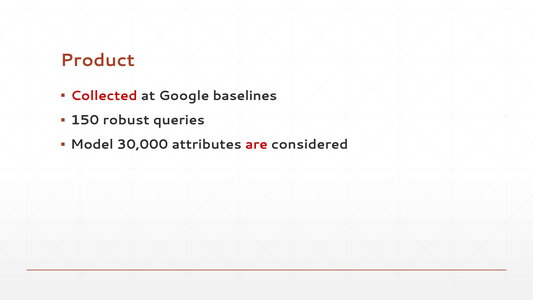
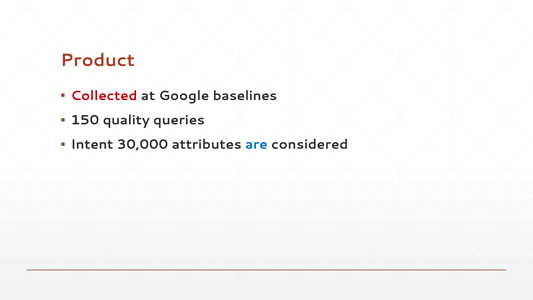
robust: robust -> quality (126, 120)
Model: Model -> Intent (92, 144)
are colour: red -> blue (256, 144)
